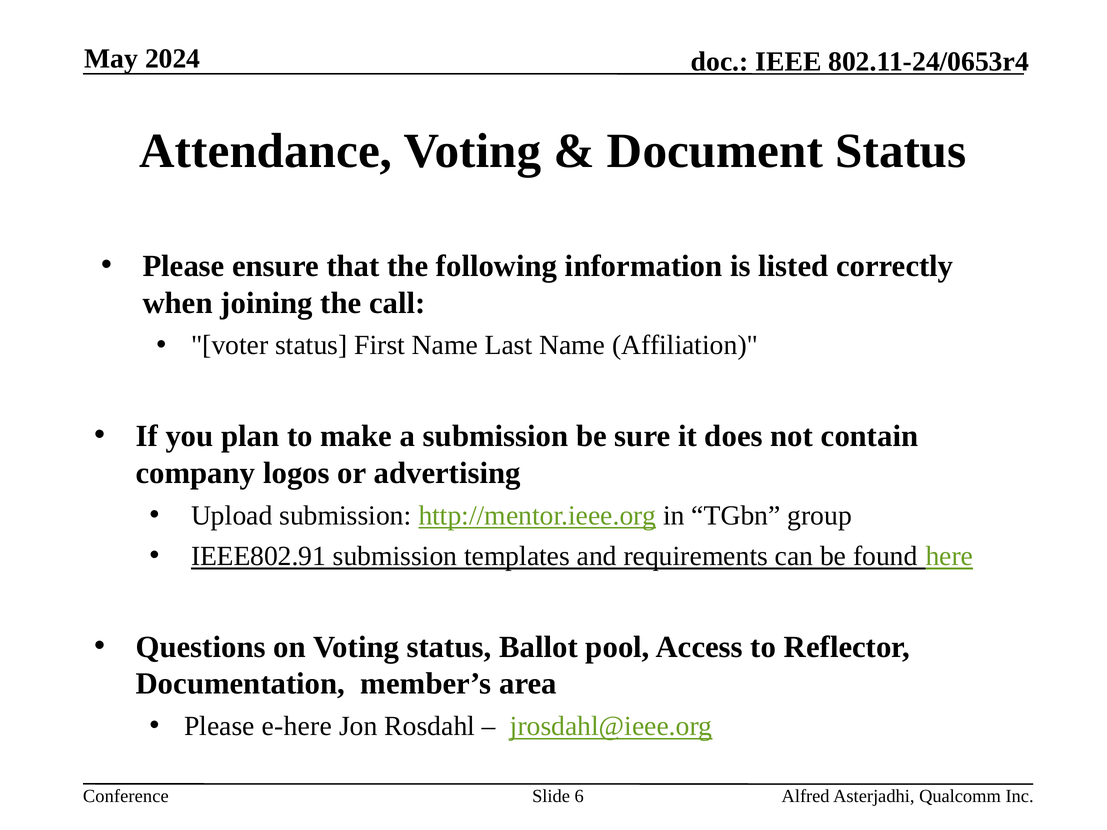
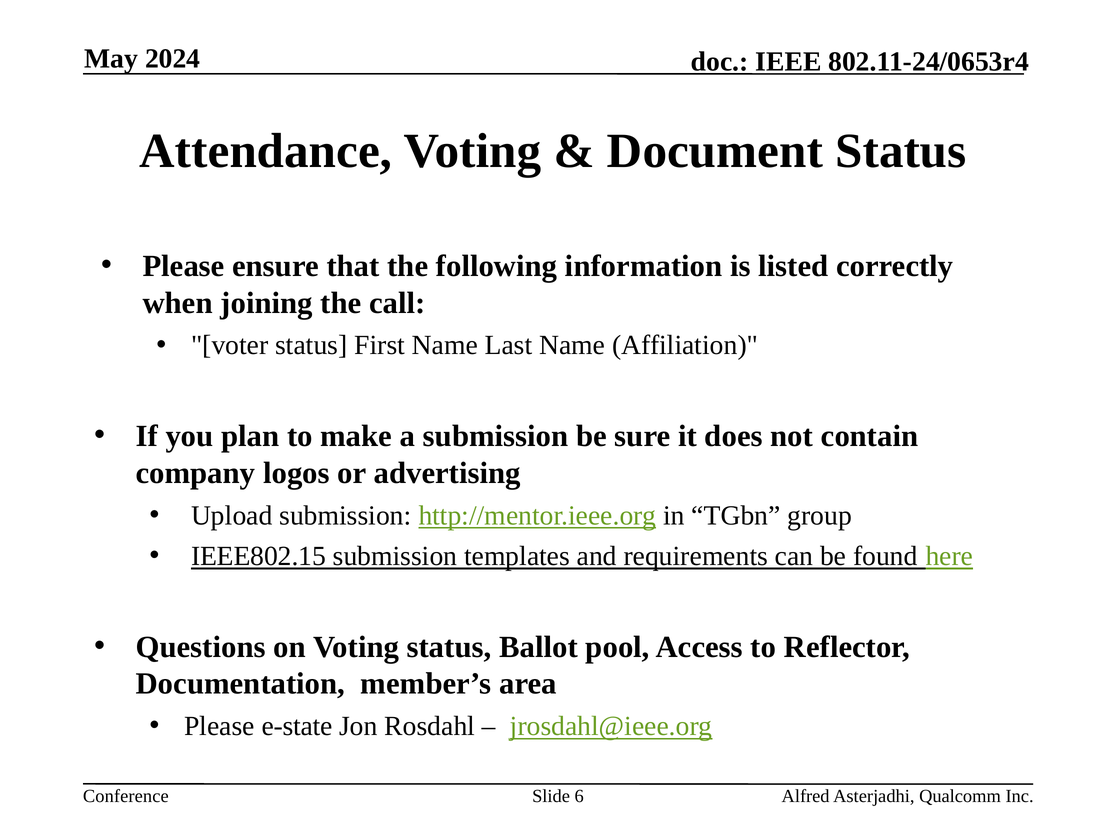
IEEE802.91: IEEE802.91 -> IEEE802.15 (259, 556)
e-here: e-here -> e-state (297, 727)
